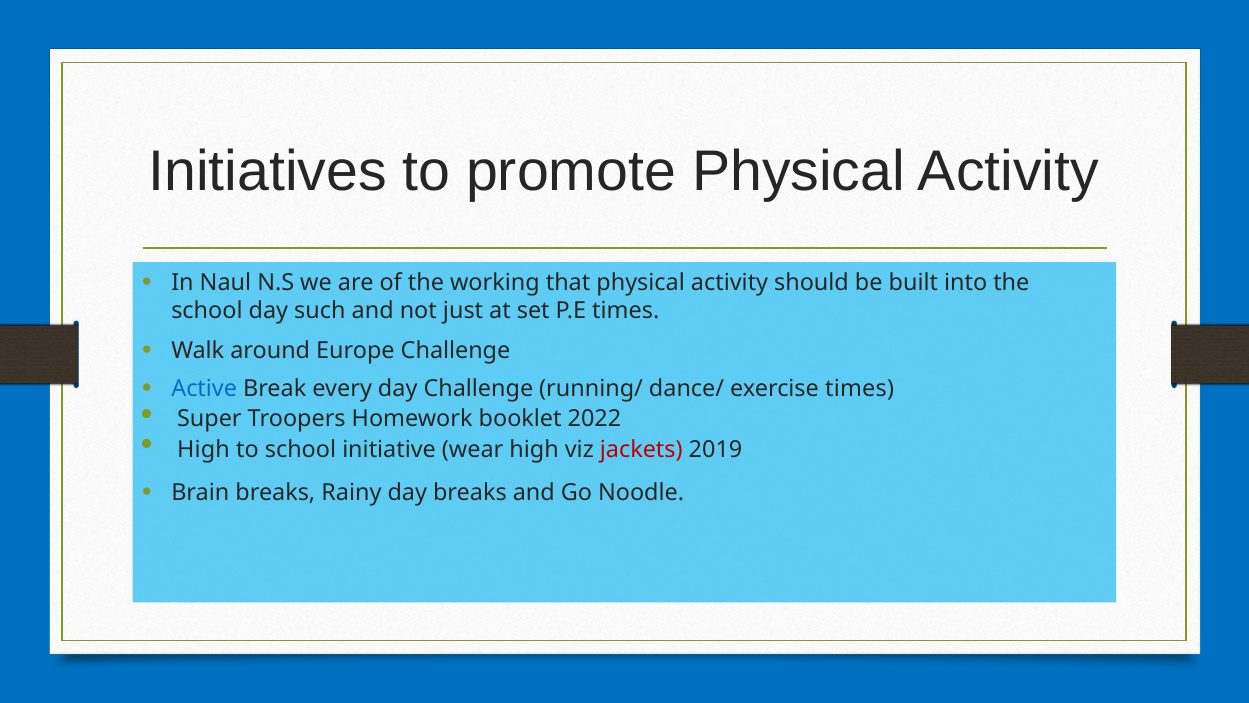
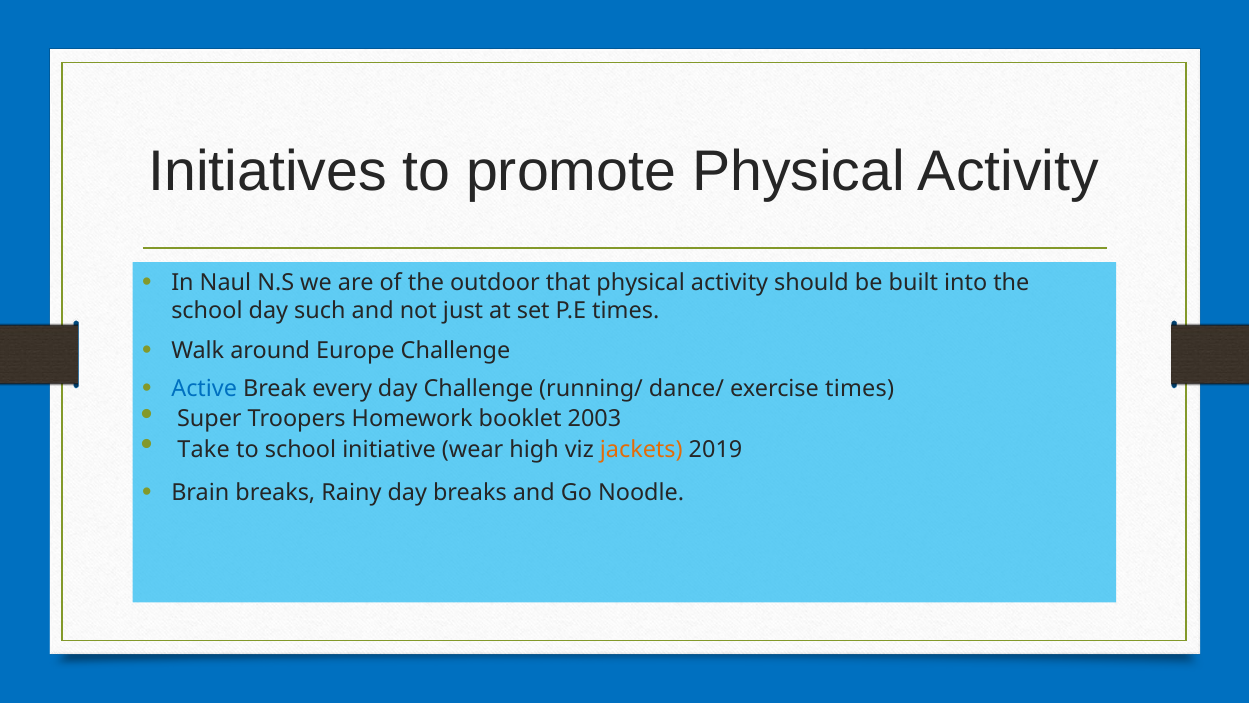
working: working -> outdoor (495, 282)
2022: 2022 -> 2003 (594, 419)
High: High -> Take (204, 449)
jackets colour: red -> orange (641, 449)
